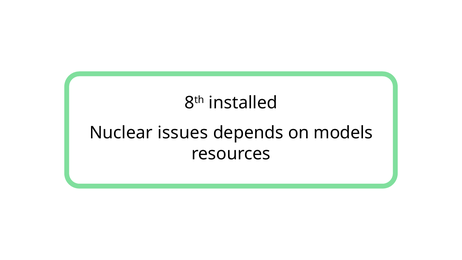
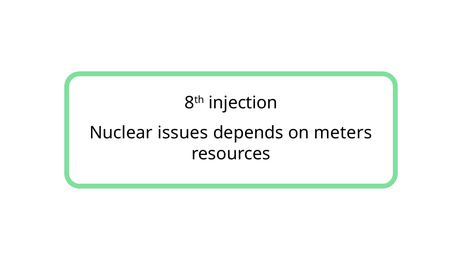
installed: installed -> injection (243, 103)
models: models -> meters (343, 133)
